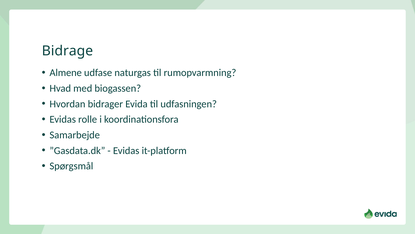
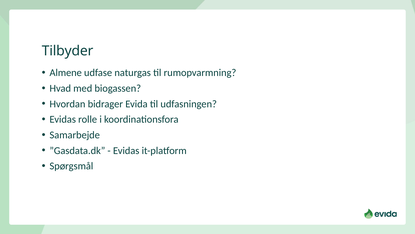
Bidrage: Bidrage -> Tilbyder (68, 51)
